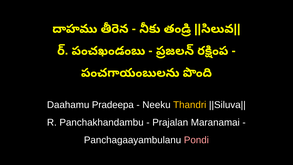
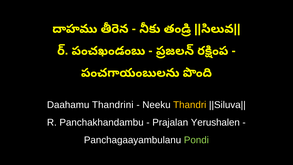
Pradeepa: Pradeepa -> Thandrini (113, 105)
Maranamai: Maranamai -> Yerushalen (215, 122)
Pondi colour: pink -> light green (196, 140)
